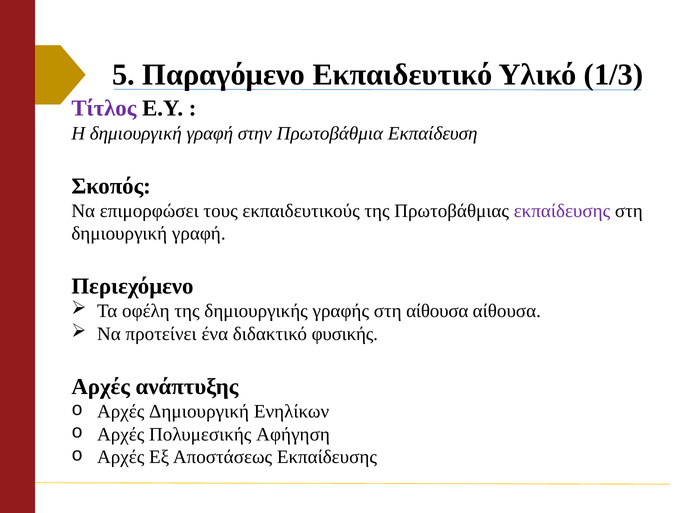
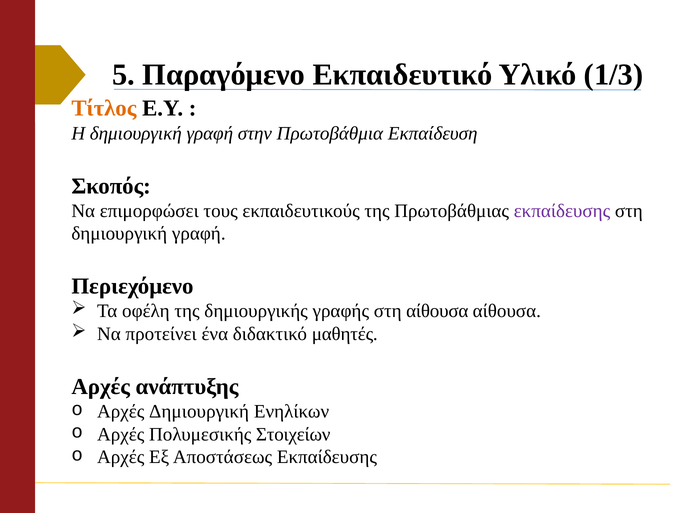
Τίτλος colour: purple -> orange (104, 109)
φυσικής: φυσικής -> μαθητές (345, 334)
Αφήγηση: Αφήγηση -> Στοιχείων (293, 435)
